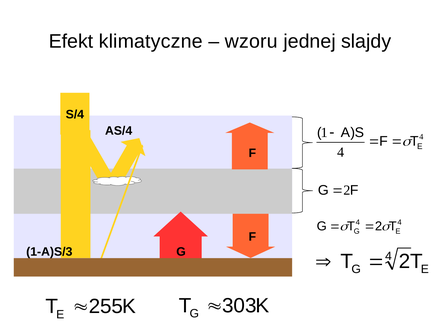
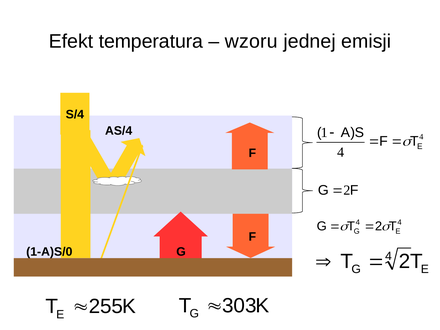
klimatyczne: klimatyczne -> temperatura (151, 41)
slajdy: slajdy -> emisji (366, 41)
1-A)S/3: 1-A)S/3 -> 1-A)S/0 (49, 252)
